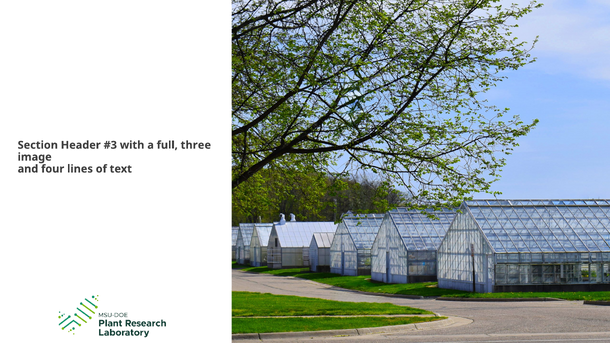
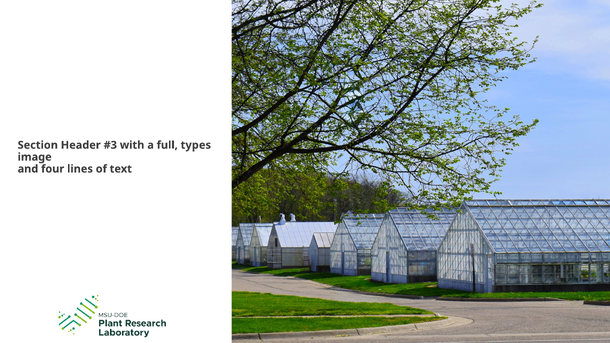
three: three -> types (196, 145)
